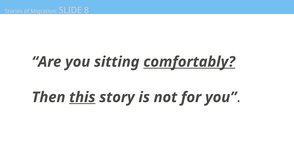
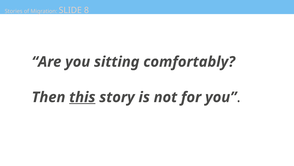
comfortably underline: present -> none (189, 62)
